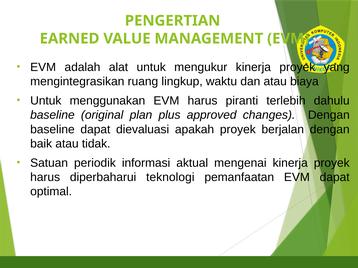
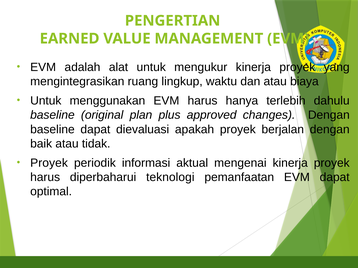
piranti: piranti -> hanya (242, 101)
Satuan: Satuan -> Proyek (49, 163)
